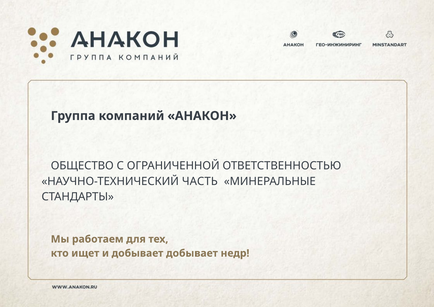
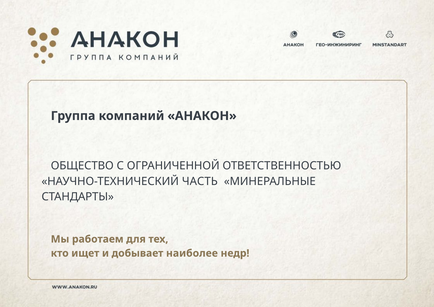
добывает добывает: добывает -> наиболее (192, 253)
